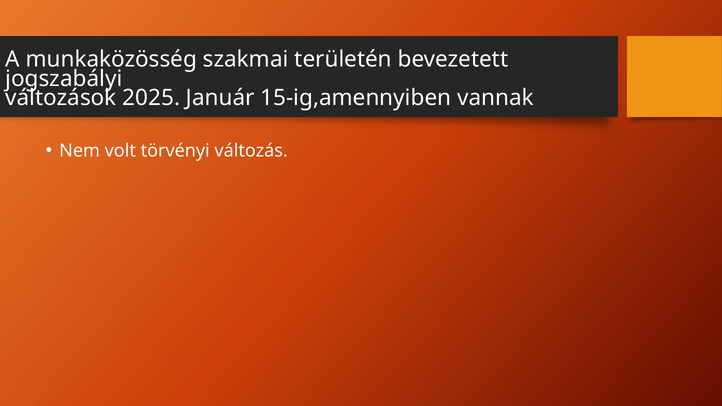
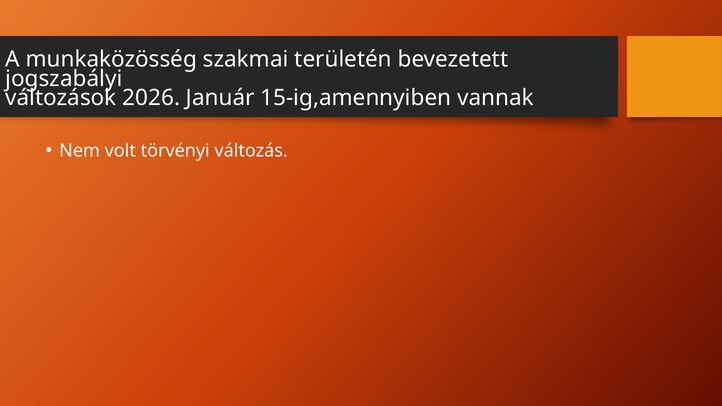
2025: 2025 -> 2026 (151, 98)
